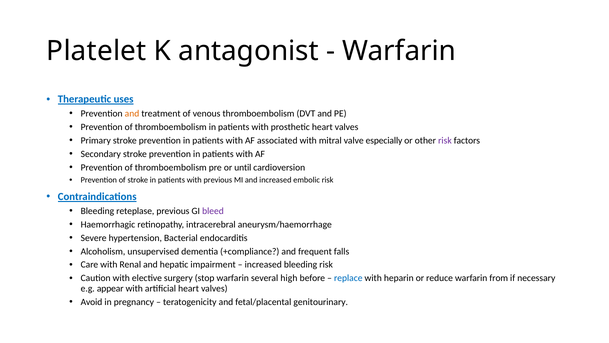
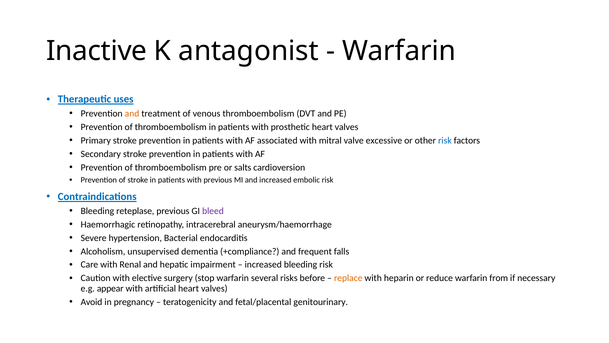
Platelet: Platelet -> Inactive (97, 51)
especially: especially -> excessive (384, 140)
risk colour: purple -> blue (445, 140)
until: until -> salts (243, 167)
high: high -> risks (289, 278)
replace colour: blue -> orange (348, 278)
